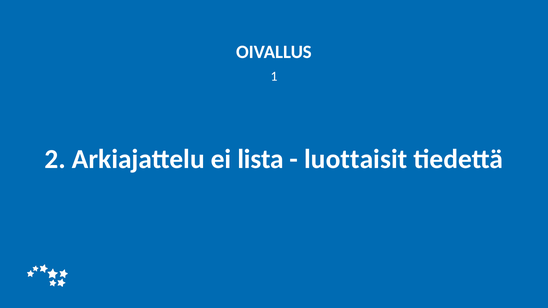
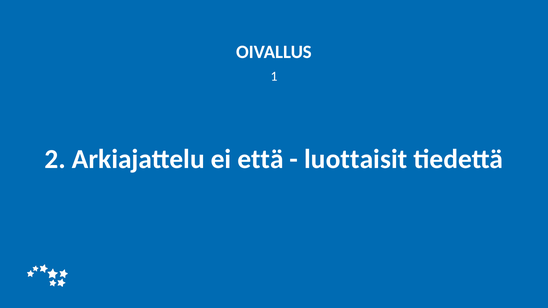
lista: lista -> että (261, 159)
